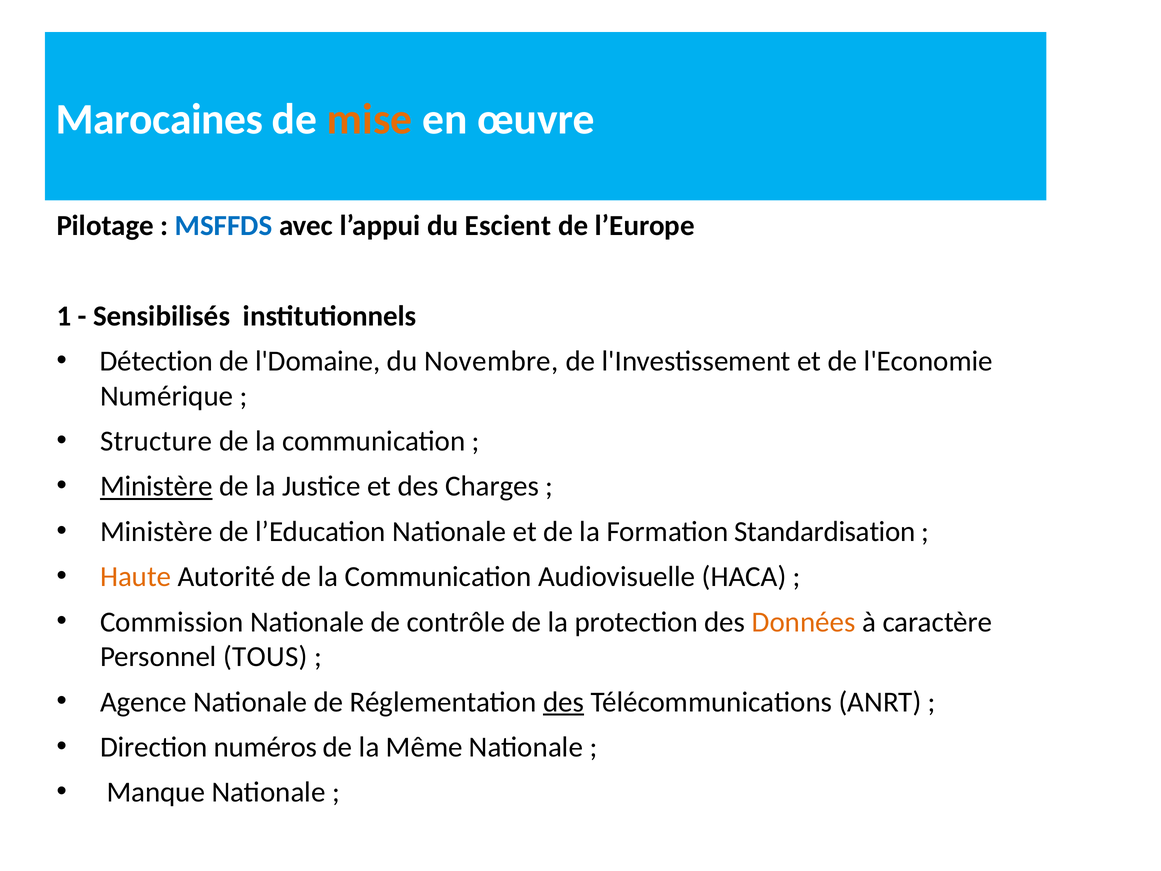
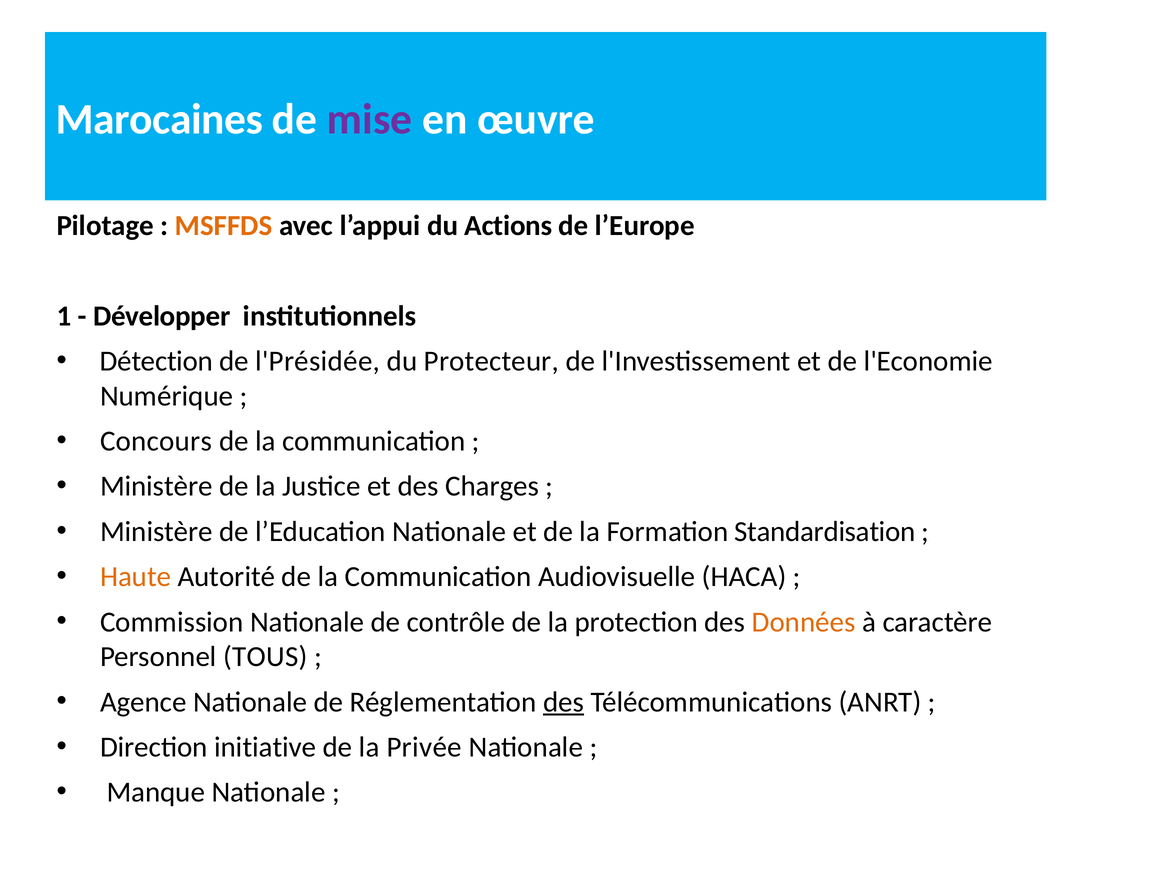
mise colour: orange -> purple (370, 119)
MSFFDS colour: blue -> orange (224, 226)
Escient: Escient -> Actions (508, 226)
Sensibilisés: Sensibilisés -> Développer (162, 316)
l'Domaine: l'Domaine -> l'Présidée (318, 361)
Novembre: Novembre -> Protecteur (491, 361)
Structure: Structure -> Concours (156, 441)
Ministère underline: present -> none (156, 486)
numéros: numéros -> initiative (265, 747)
Même: Même -> Privée (424, 747)
